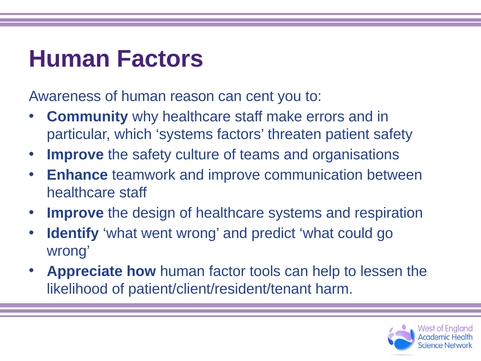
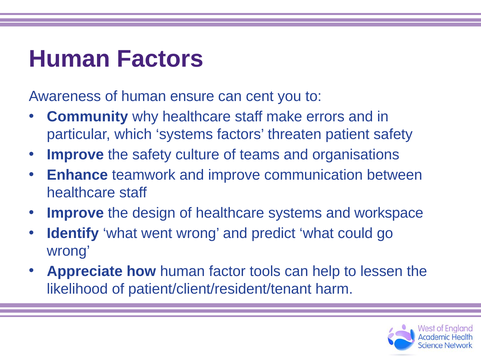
reason: reason -> ensure (192, 96)
respiration: respiration -> workspace (389, 213)
